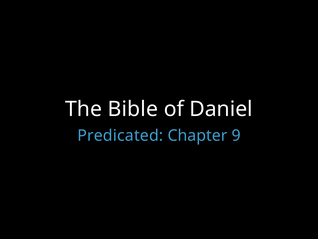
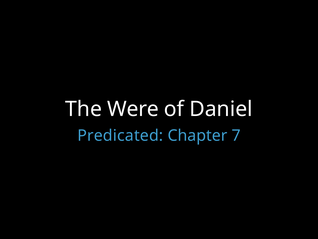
Bible: Bible -> Were (133, 109)
9: 9 -> 7 (236, 135)
